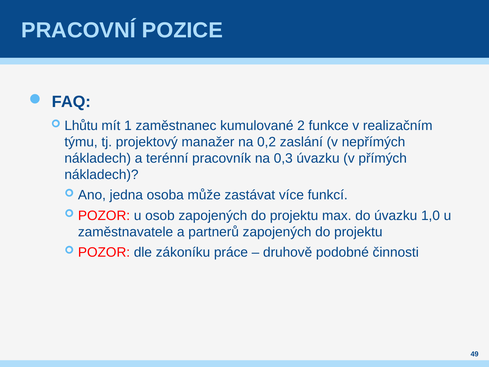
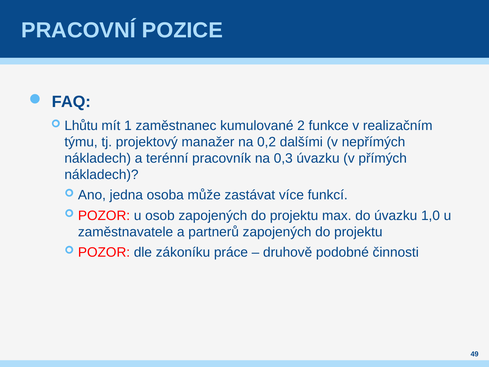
zaslání: zaslání -> dalšími (301, 142)
